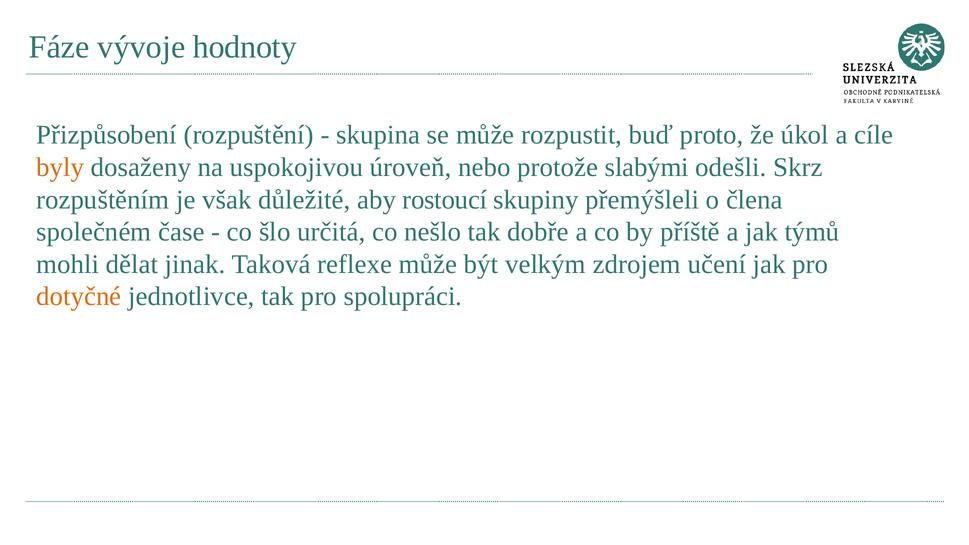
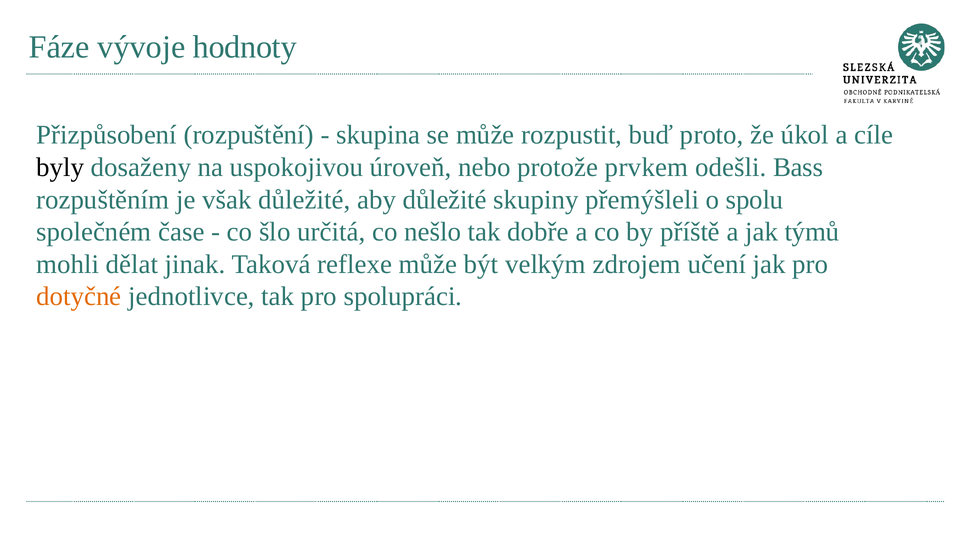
byly colour: orange -> black (60, 167)
slabými: slabými -> prvkem (647, 167)
Skrz: Skrz -> Bass (798, 167)
aby rostoucí: rostoucí -> důležité (445, 200)
člena: člena -> spolu (755, 200)
